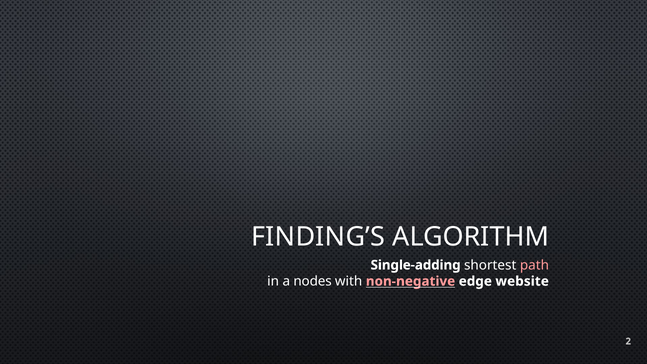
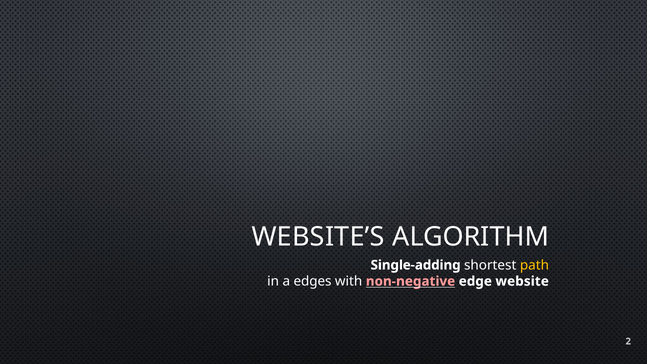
FINDING’S: FINDING’S -> WEBSITE’S (318, 237)
path colour: pink -> yellow (534, 265)
nodes: nodes -> edges (313, 281)
